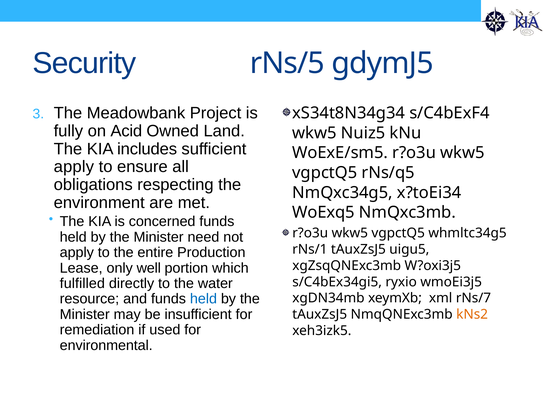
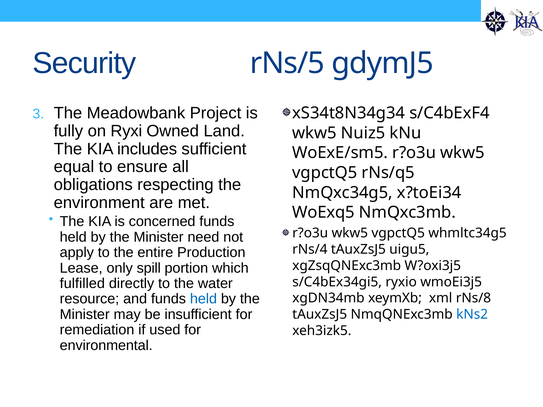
Acid: Acid -> Ryxi (126, 131)
apply: apply -> equal (74, 167)
rNs/1: rNs/1 -> rNs/4 (310, 249)
well: well -> spill (149, 268)
rNs/7: rNs/7 -> rNs/8 (473, 298)
kNs2 colour: orange -> blue (472, 315)
